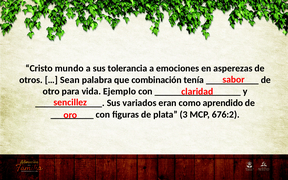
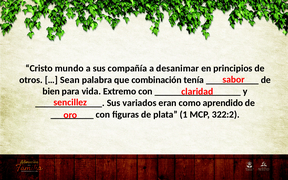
tolerancia: tolerancia -> compañía (127, 68)
emociones: emociones -> desanimar (178, 68)
asperezas: asperezas -> principios (233, 68)
otro: otro -> bien (51, 91)
Ejemplo: Ejemplo -> Extremo (120, 91)
3: 3 -> 1 (184, 114)
676:2: 676:2 -> 322:2 (226, 114)
